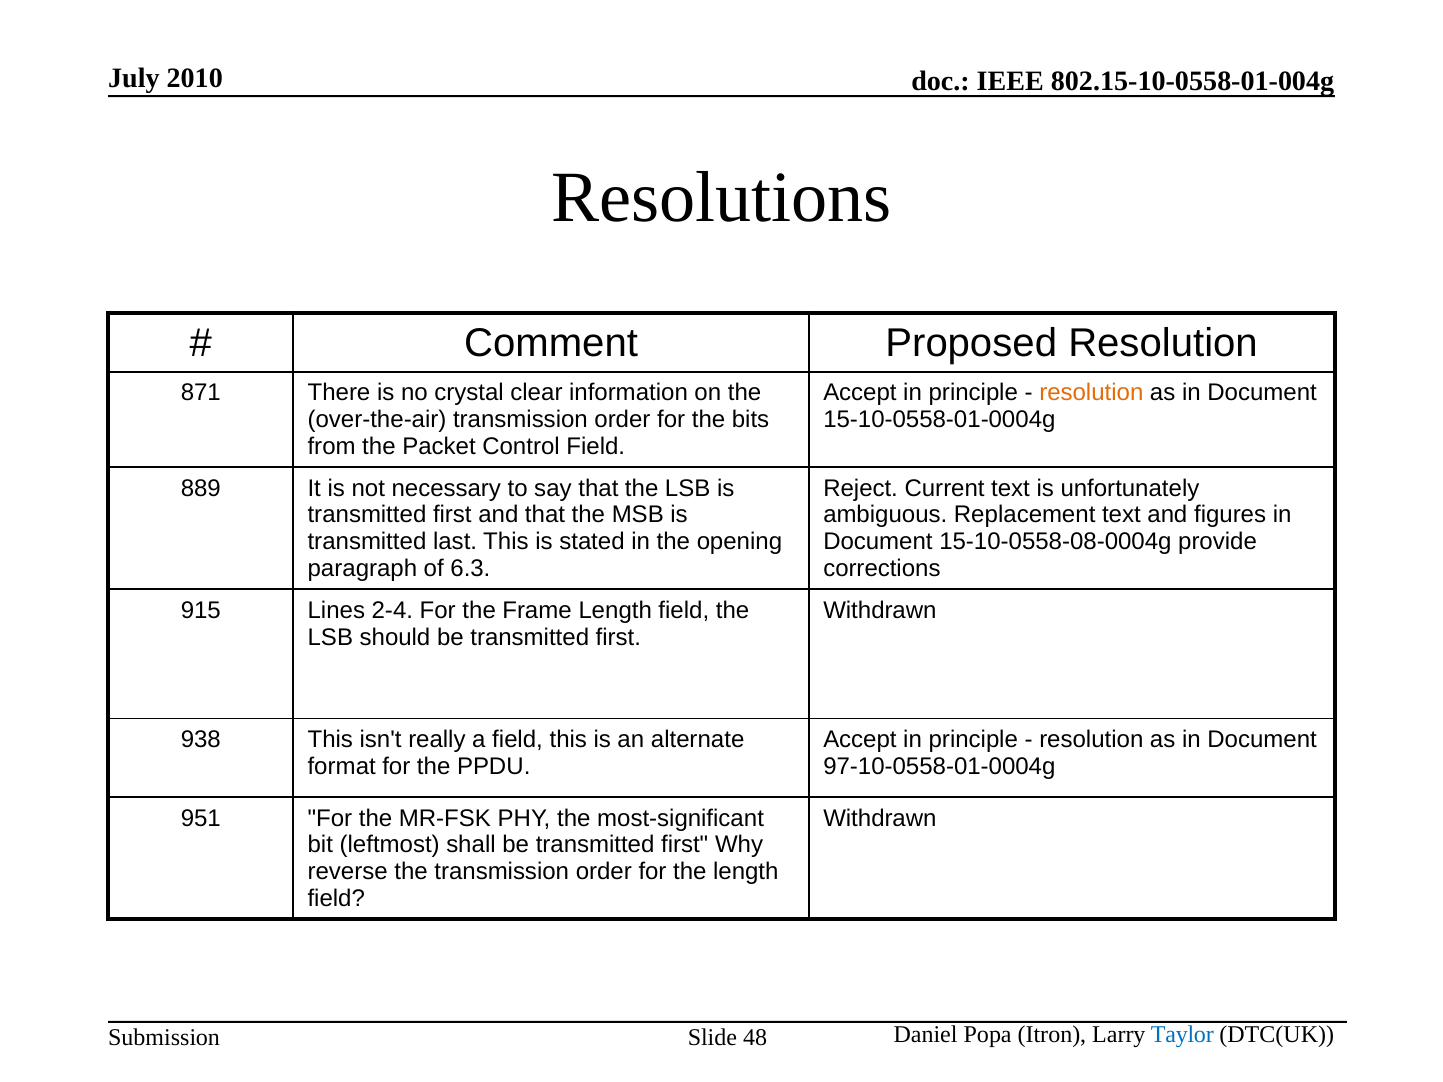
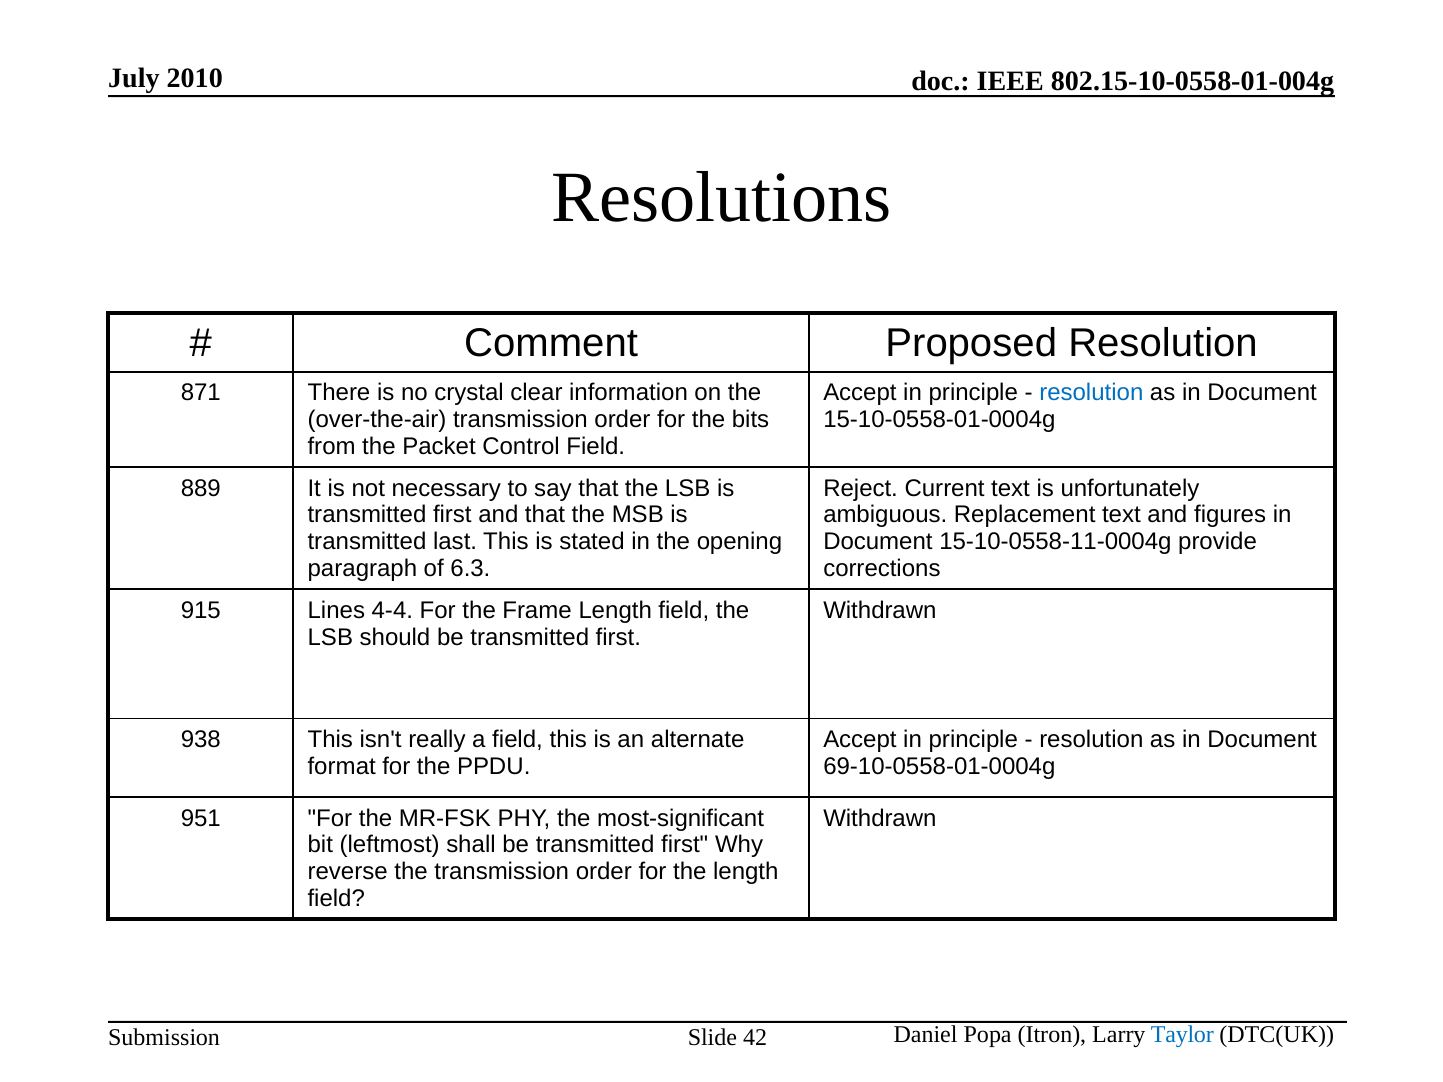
resolution colour: orange -> blue (1091, 393)
15-10-0558-08-0004g: 15-10-0558-08-0004g -> 15-10-0558-11-0004g (1055, 542)
2-4: 2-4 -> 4-4 (392, 610)
97-10-0558-01-0004g: 97-10-0558-01-0004g -> 69-10-0558-01-0004g (939, 767)
48: 48 -> 42 (755, 1038)
